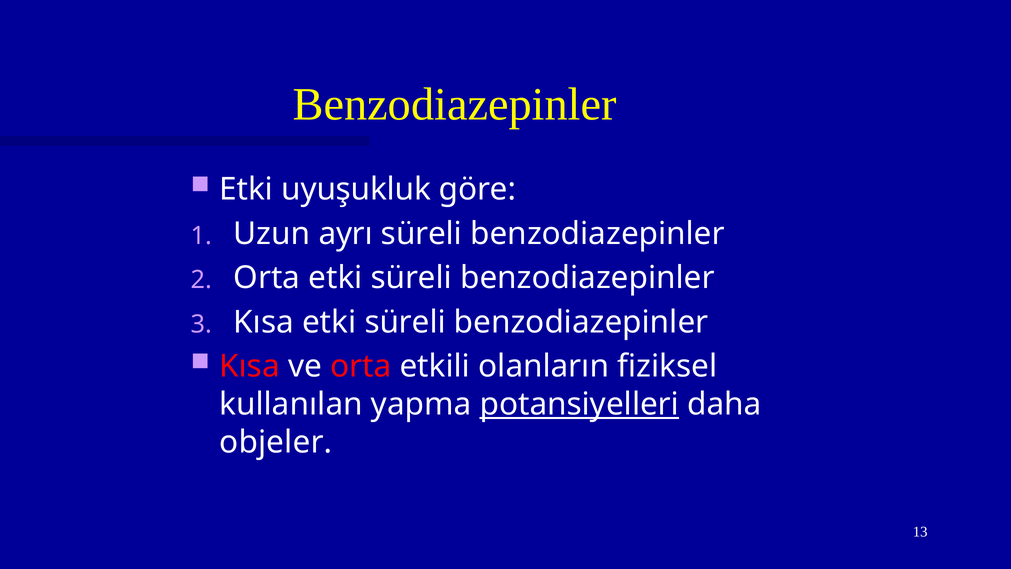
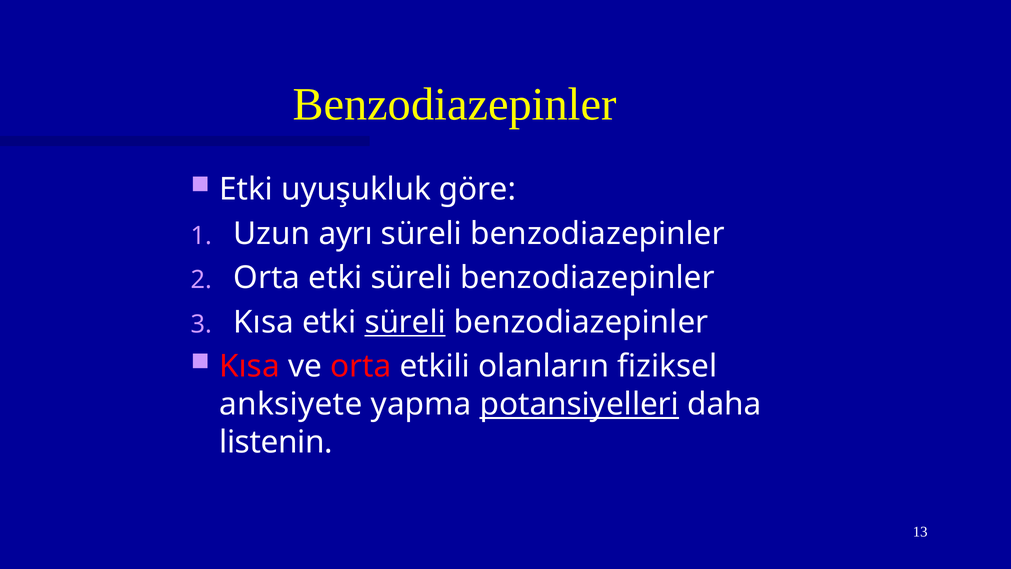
süreli underline: none -> present (405, 322)
kullanılan: kullanılan -> anksiyete (291, 404)
objeler: objeler -> listenin (276, 442)
